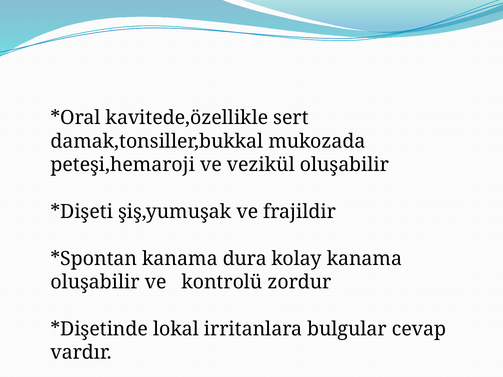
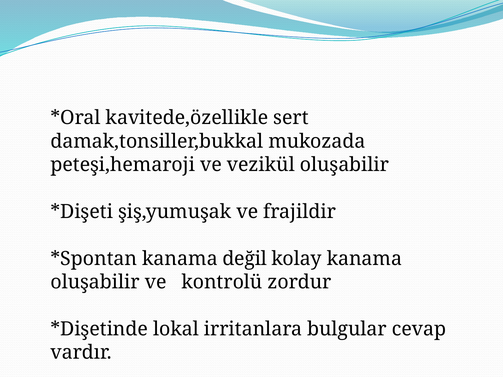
dura: dura -> değil (245, 259)
